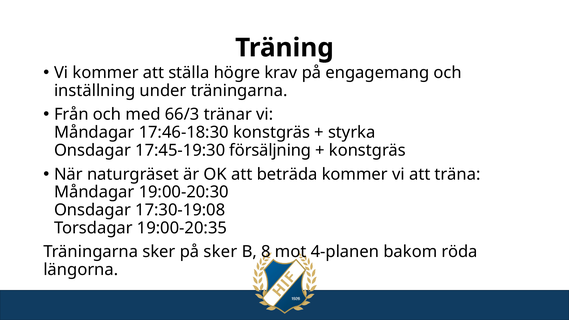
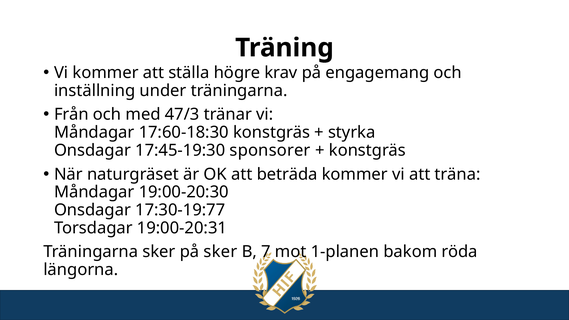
66/3: 66/3 -> 47/3 (182, 115)
17:46-18:30: 17:46-18:30 -> 17:60-18:30 (184, 132)
försäljning: försäljning -> sponsorer (270, 150)
17:30-19:08: 17:30-19:08 -> 17:30-19:77 (180, 210)
19:00-20:35: 19:00-20:35 -> 19:00-20:31 (182, 228)
8: 8 -> 7 (266, 252)
4-planen: 4-planen -> 1-planen (345, 252)
